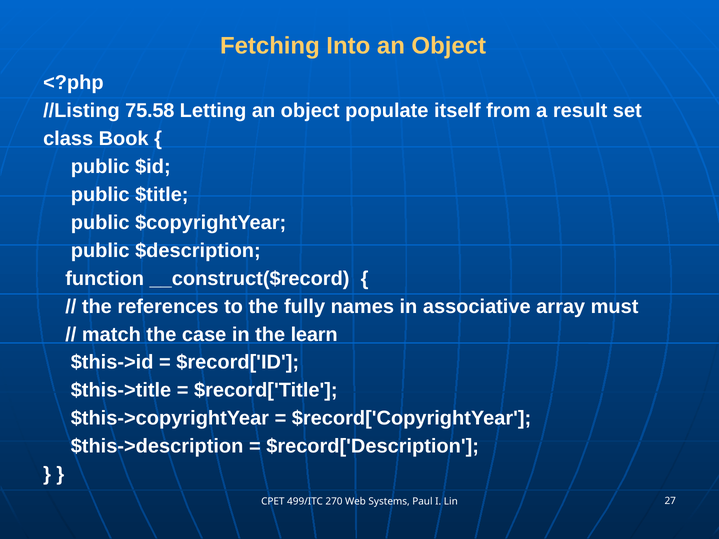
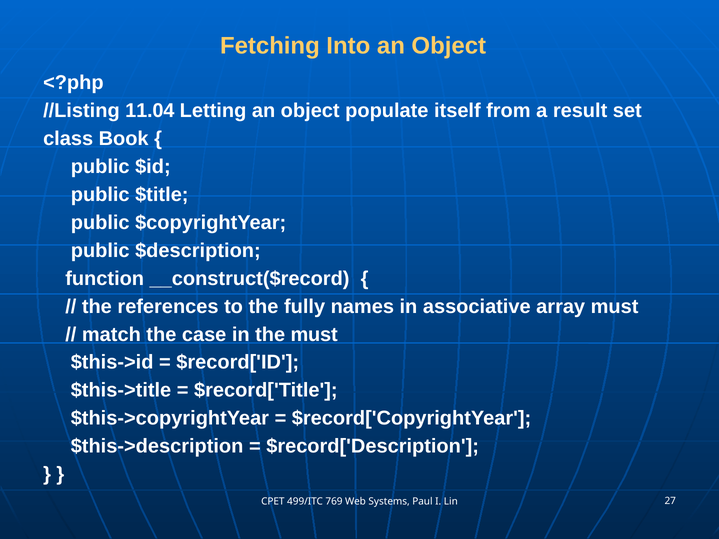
75.58: 75.58 -> 11.04 (150, 111)
the learn: learn -> must (314, 335)
270: 270 -> 769 (334, 502)
